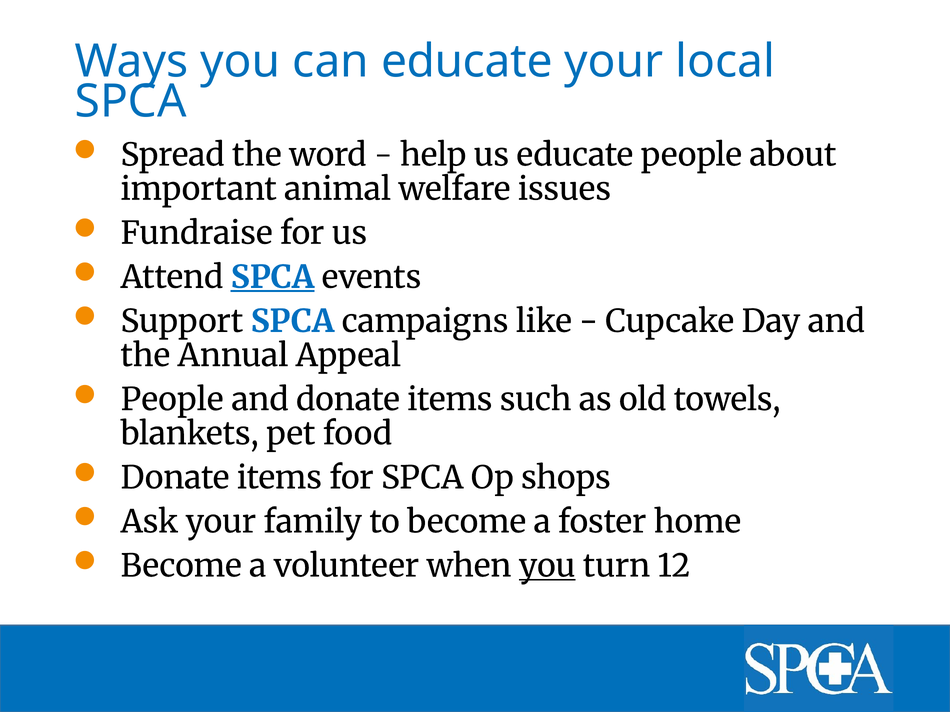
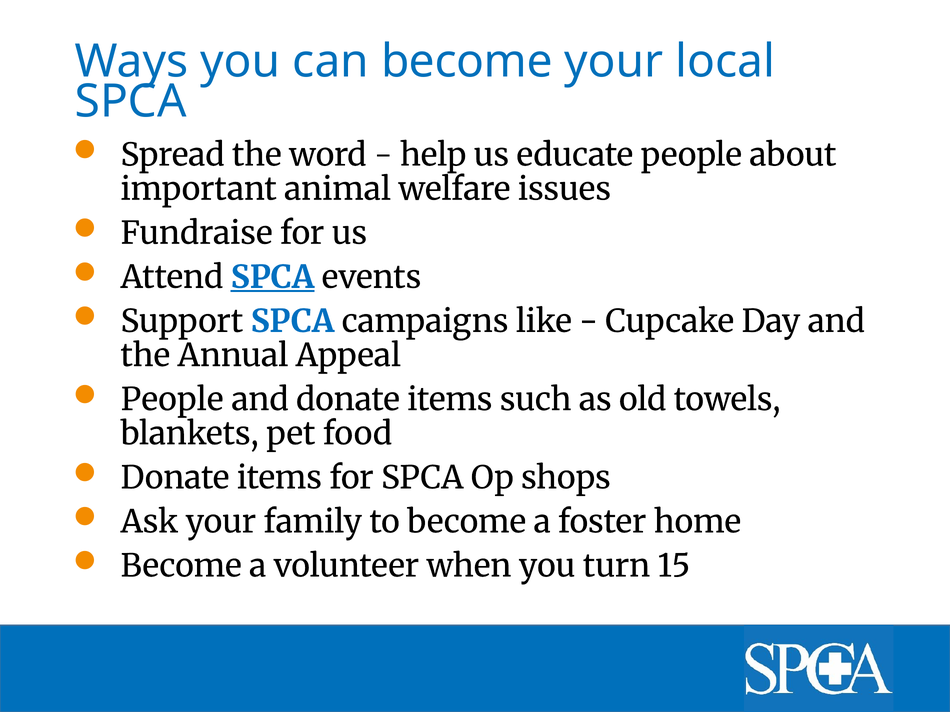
can educate: educate -> become (467, 62)
you underline: present -> none (547, 567)
12: 12 -> 15 (674, 567)
